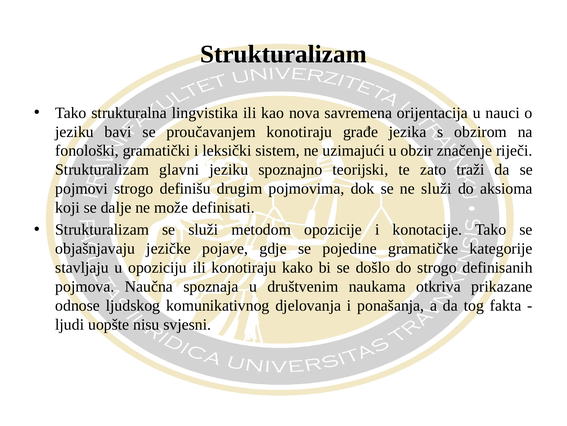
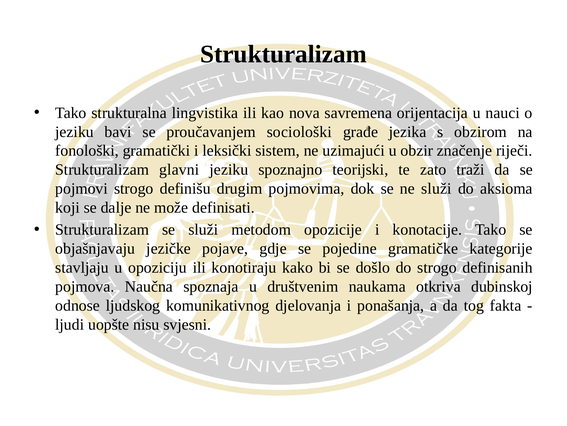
proučavanjem konotiraju: konotiraju -> sociološki (299, 132)
prikazane: prikazane -> dubinskoj (502, 286)
